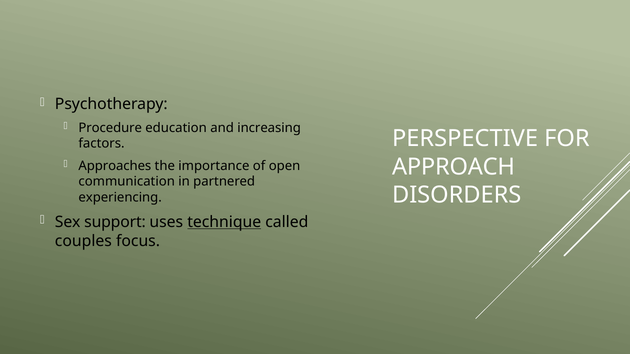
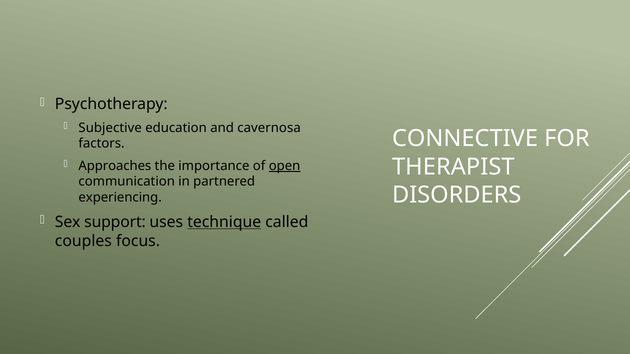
Procedure: Procedure -> Subjective (110, 128)
increasing: increasing -> cavernosa (269, 128)
PERSPECTIVE: PERSPECTIVE -> CONNECTIVE (465, 139)
open underline: none -> present (285, 166)
APPROACH: APPROACH -> THERAPIST (453, 167)
